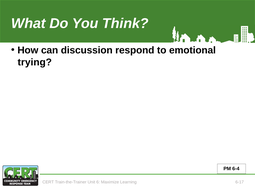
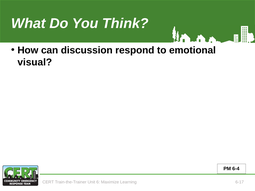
trying: trying -> visual (35, 62)
